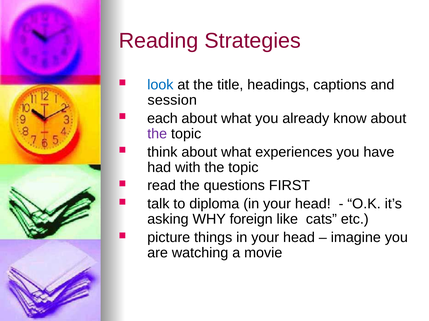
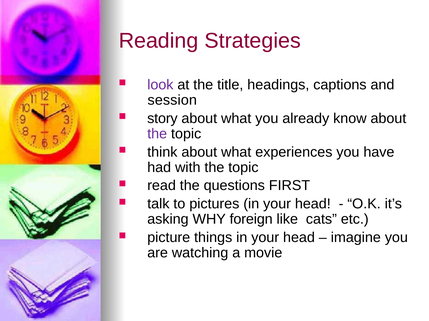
look colour: blue -> purple (160, 85)
each: each -> story (162, 119)
diploma: diploma -> pictures (214, 204)
